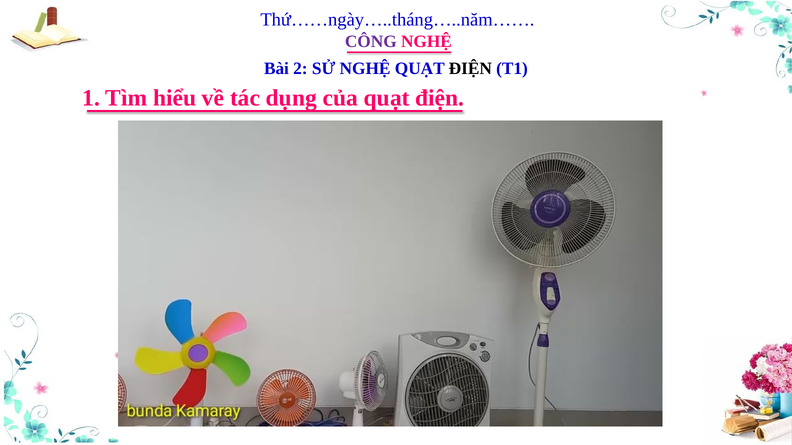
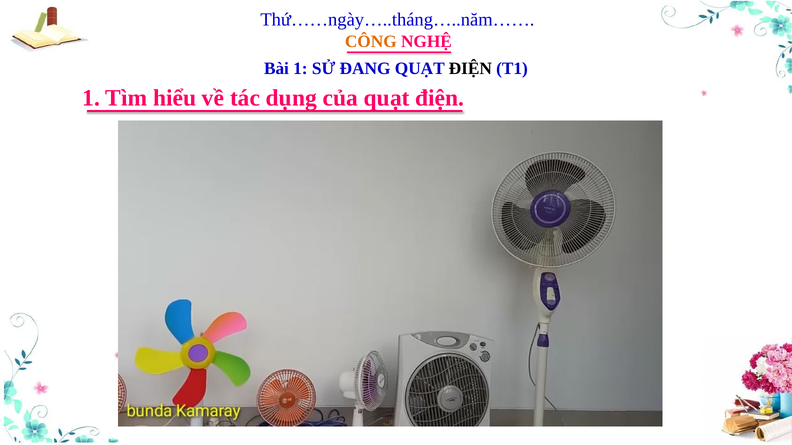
CÔNG colour: purple -> orange (371, 42)
Bài 2: 2 -> 1 (300, 68)
SỬ NGHỆ: NGHỆ -> ĐANG (365, 68)
